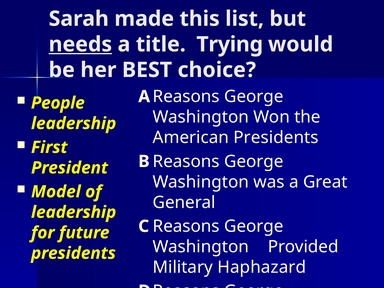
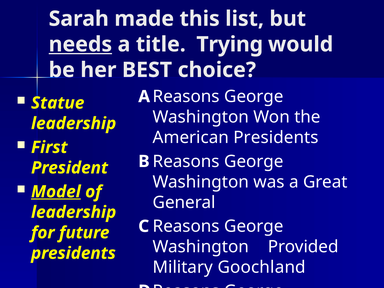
People: People -> Statue (58, 103)
Model underline: none -> present (56, 192)
Haphazard: Haphazard -> Goochland (262, 267)
